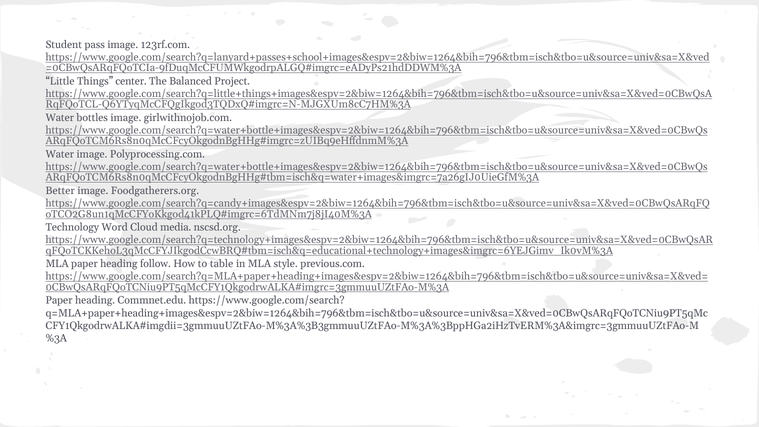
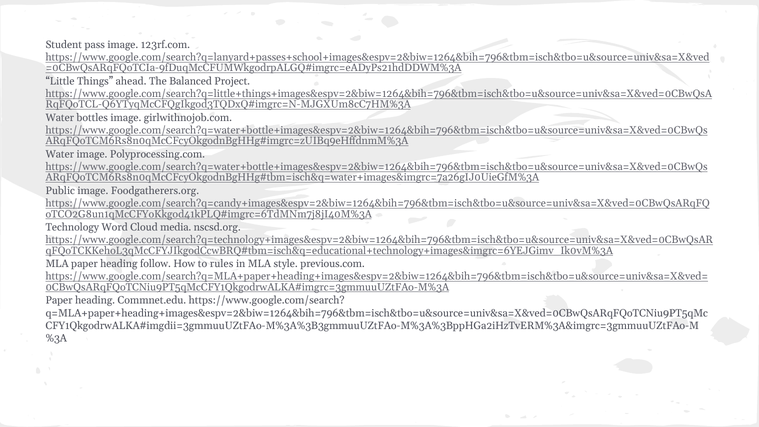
center: center -> ahead (131, 81)
Better: Better -> Public (60, 191)
table: table -> rules (222, 264)
